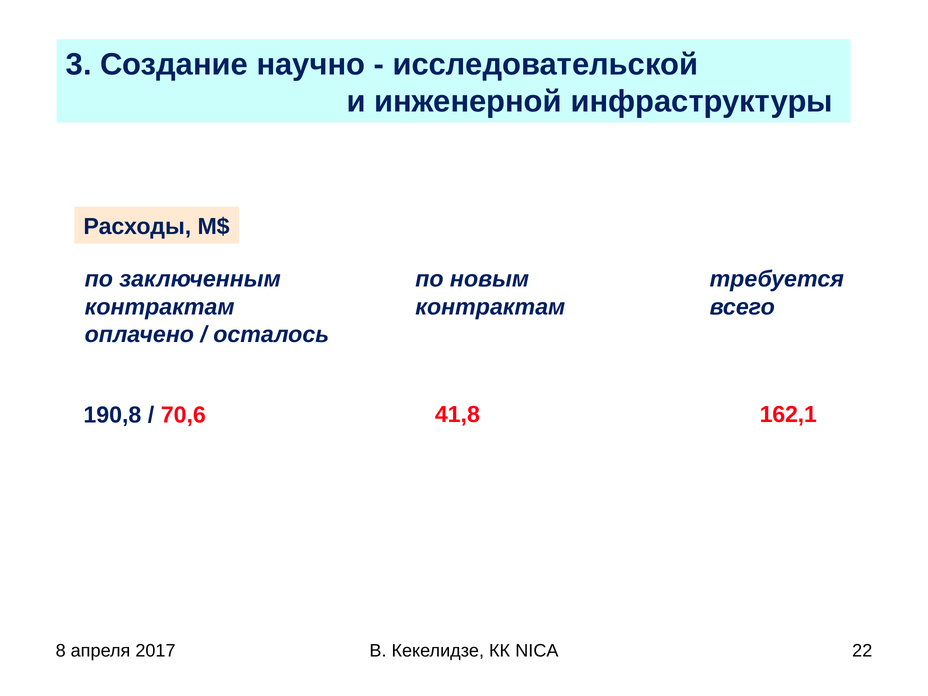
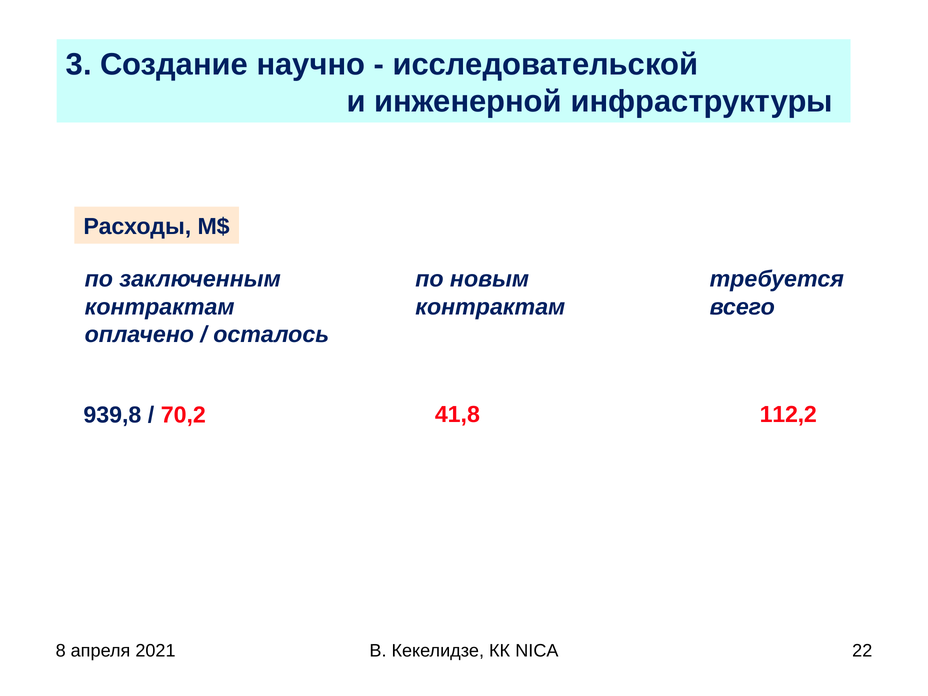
190,8: 190,8 -> 939,8 (112, 415)
70,6: 70,6 -> 70,2 (183, 415)
162,1: 162,1 -> 112,2 (788, 415)
2017: 2017 -> 2021 (155, 651)
